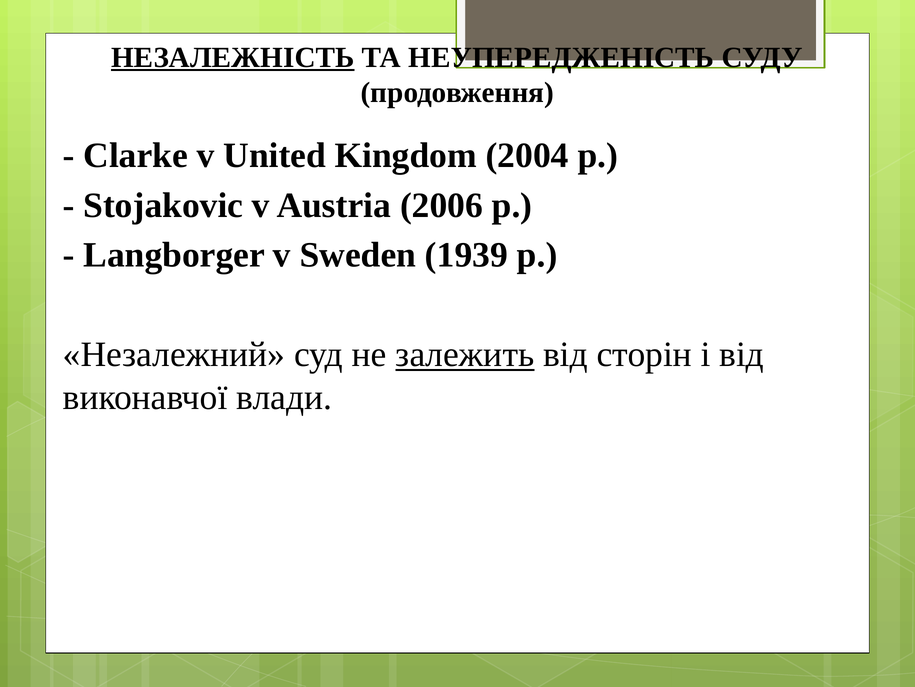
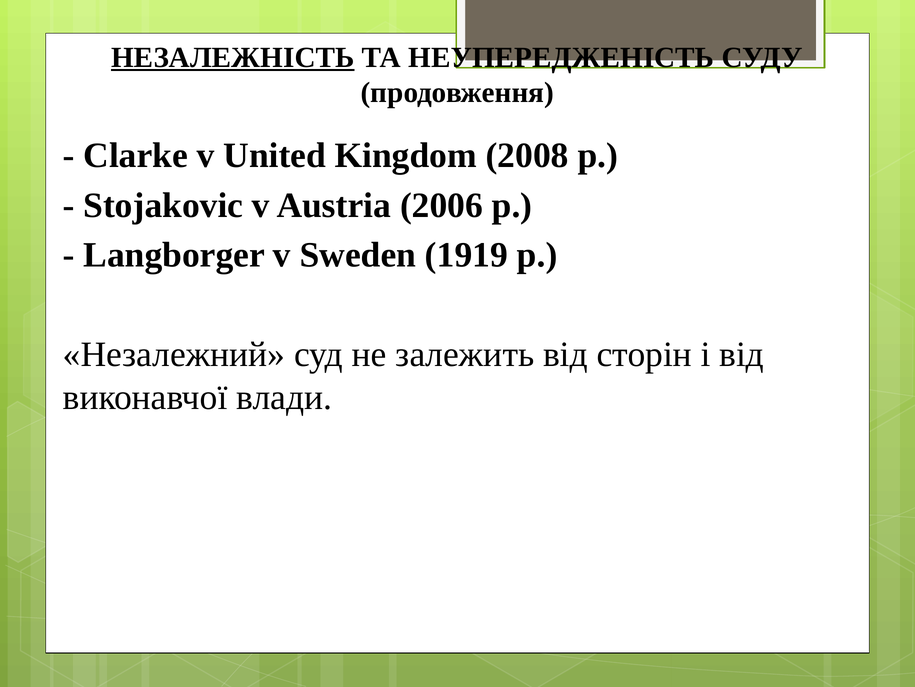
2004: 2004 -> 2008 (527, 155)
1939: 1939 -> 1919 (466, 255)
залежить underline: present -> none (465, 354)
